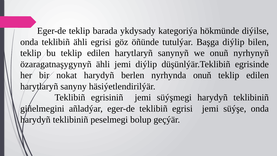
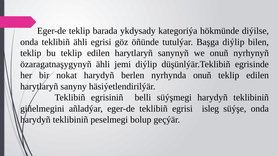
egrisiniñ jemi: jemi -> belli (143, 97)
egrisi jemi: jemi -> isleg (210, 108)
